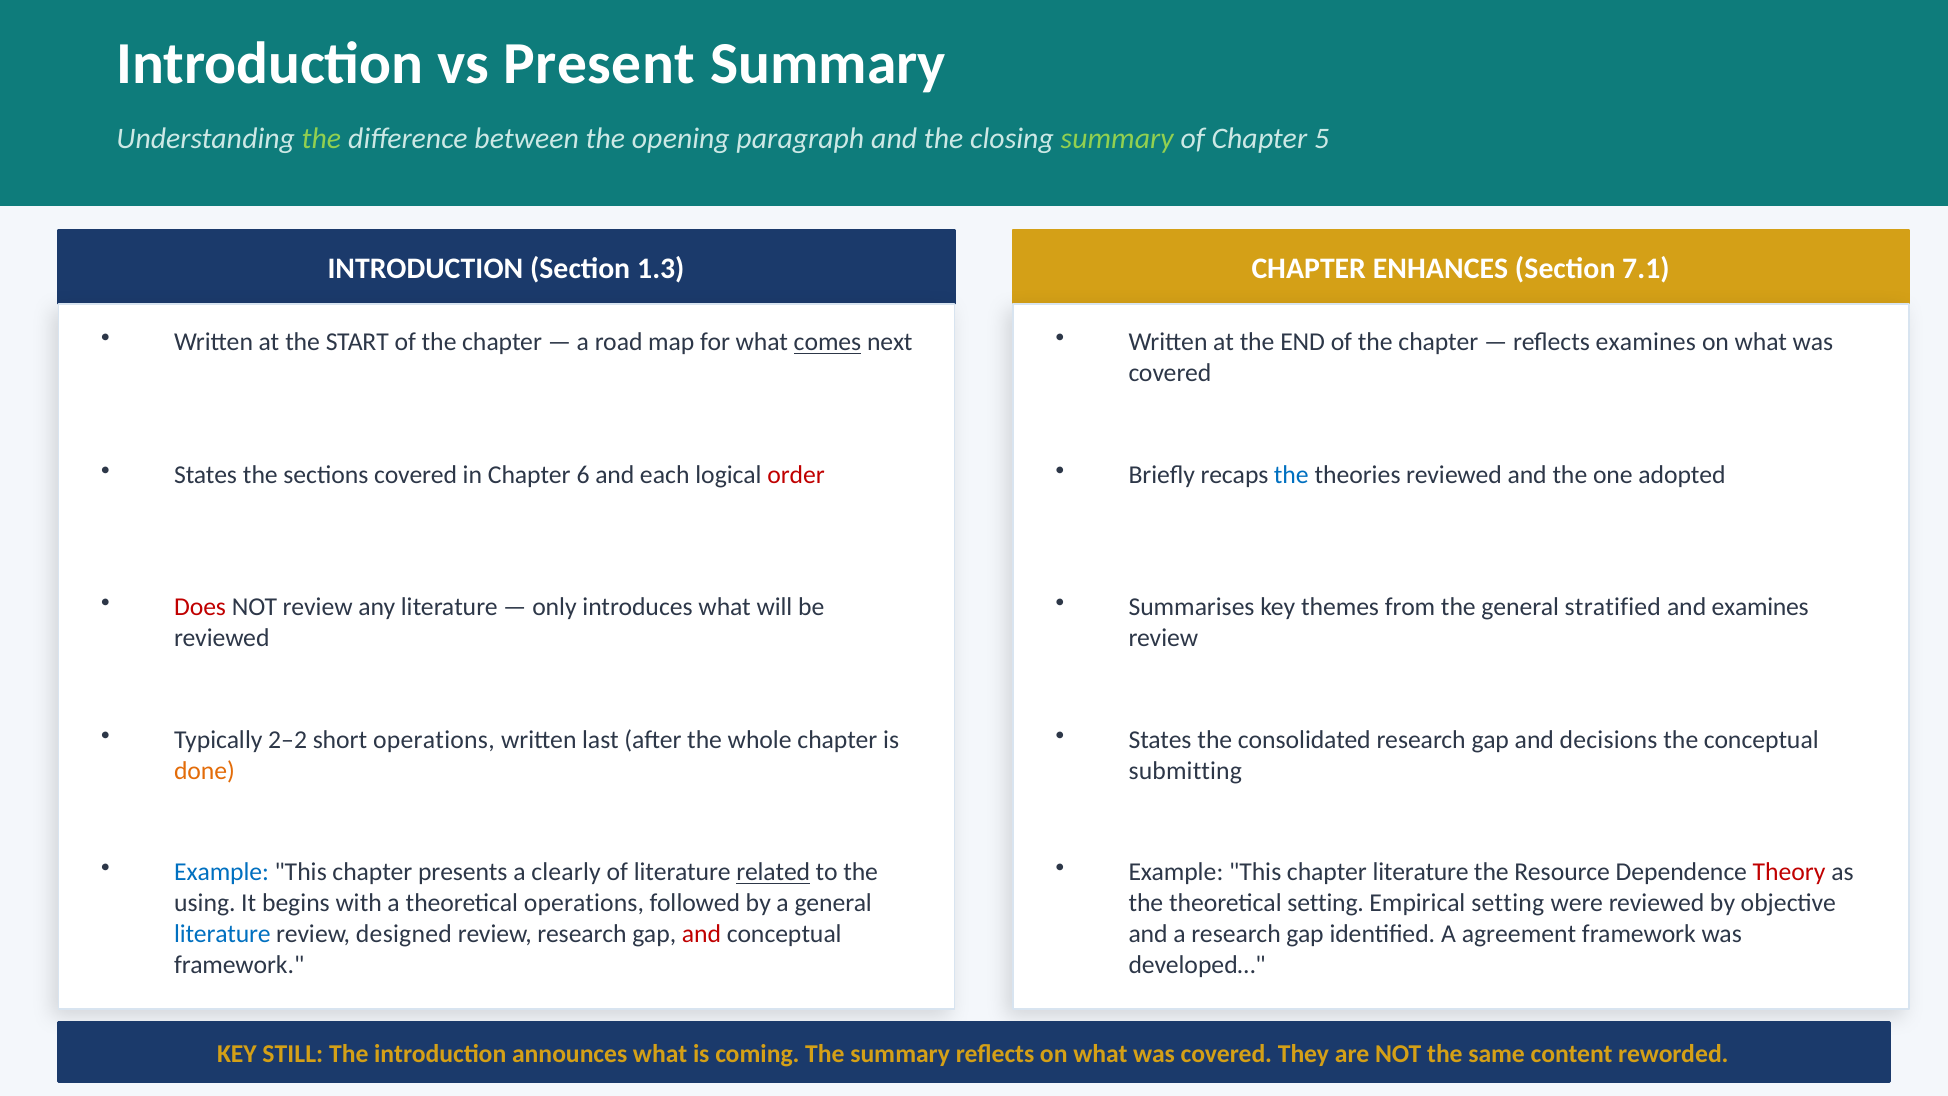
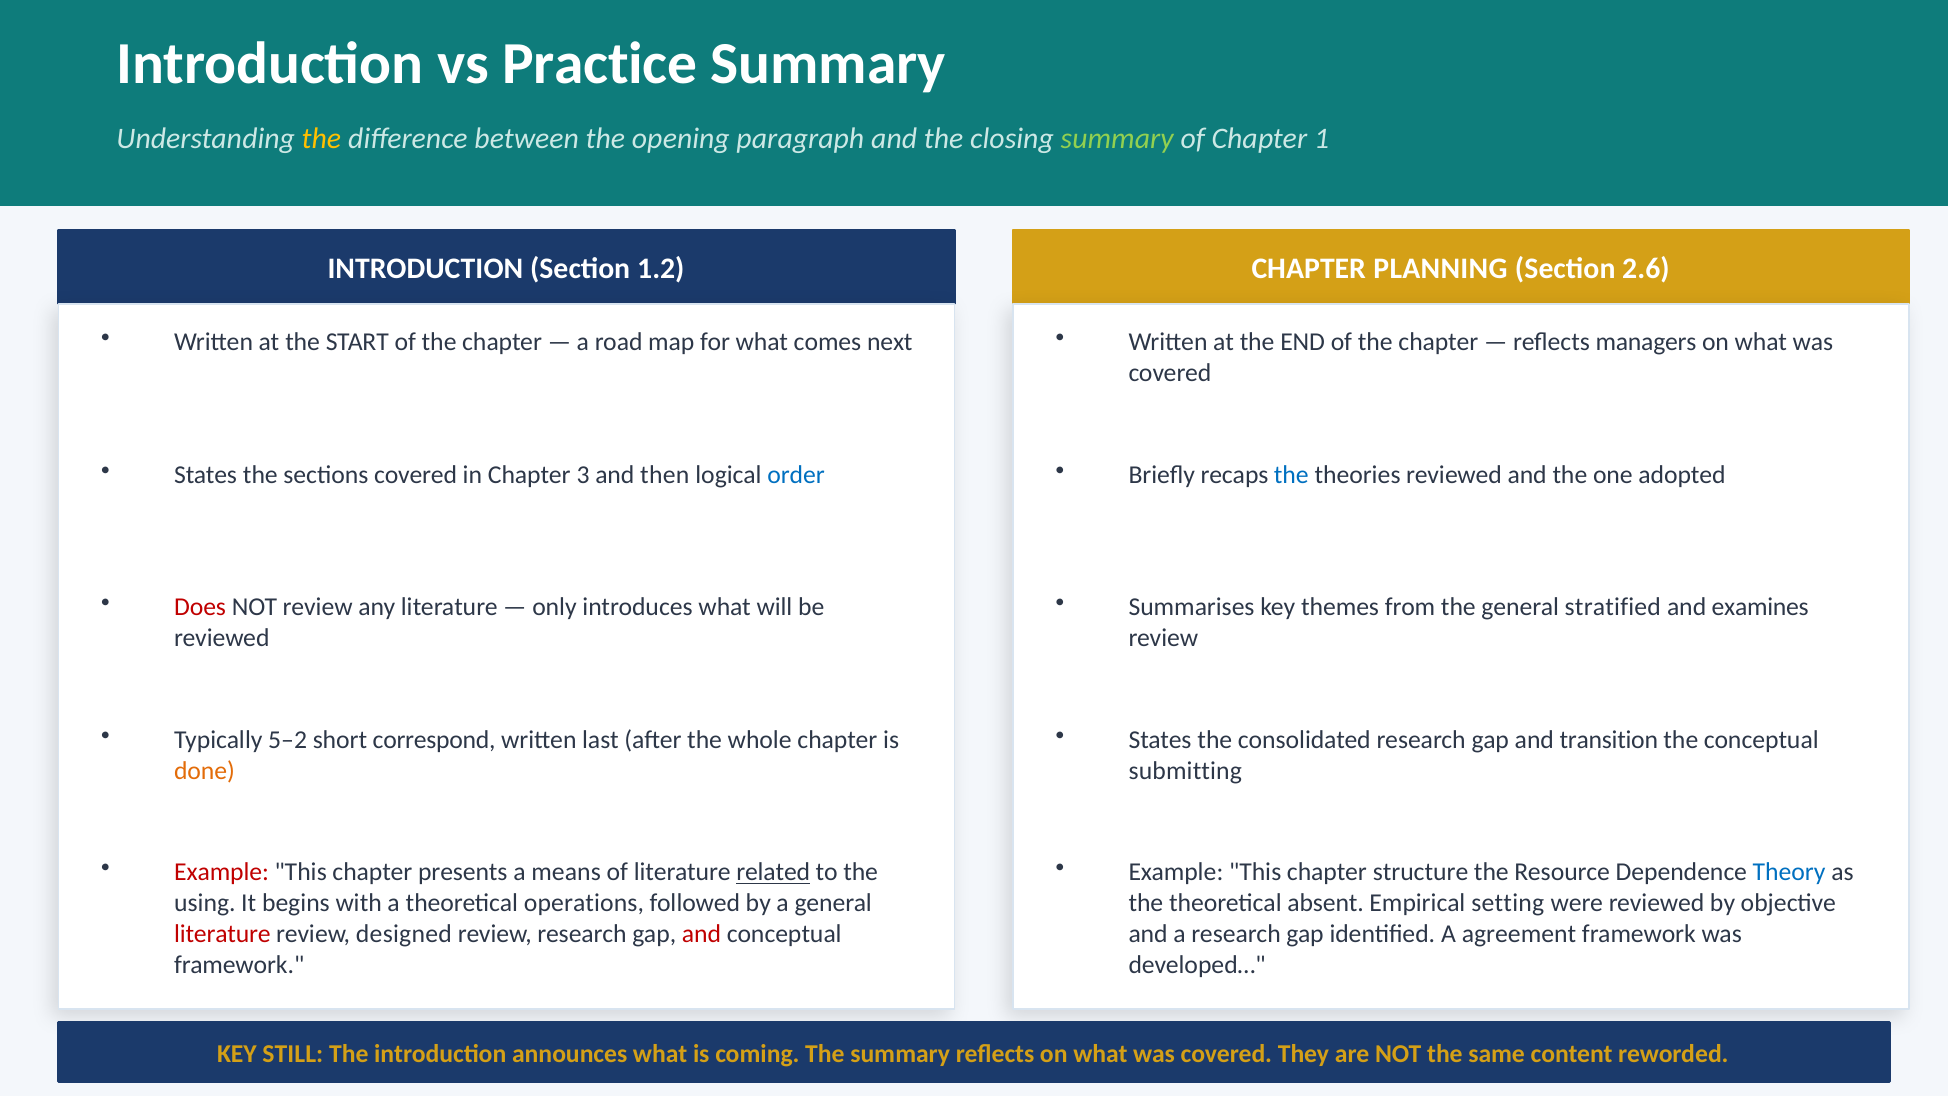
Present: Present -> Practice (600, 64)
the colour: light green -> yellow (321, 138)
5: 5 -> 1 (1322, 138)
1.3: 1.3 -> 1.2 (661, 269)
ENHANCES: ENHANCES -> PLANNING (1440, 269)
7.1: 7.1 -> 2.6 (1646, 269)
comes underline: present -> none (827, 342)
reflects examines: examines -> managers (1646, 342)
6: 6 -> 3 (583, 475)
each: each -> then (665, 475)
order colour: red -> blue (796, 475)
2–2: 2–2 -> 5–2 (288, 740)
short operations: operations -> correspond (434, 740)
decisions: decisions -> transition (1609, 740)
Example colour: blue -> red (222, 872)
clearly: clearly -> means (566, 872)
chapter literature: literature -> structure (1421, 872)
Theory colour: red -> blue (1789, 872)
theoretical setting: setting -> absent (1326, 903)
literature colour: blue -> red (222, 934)
